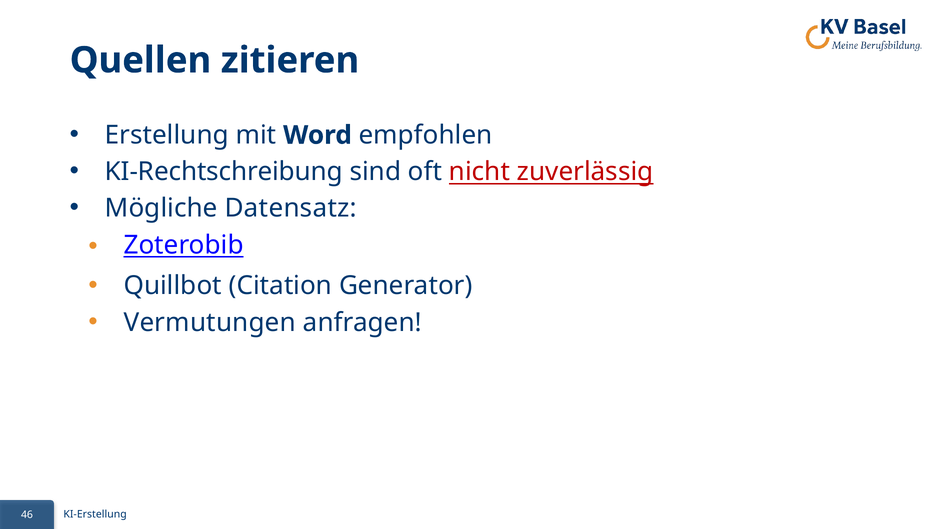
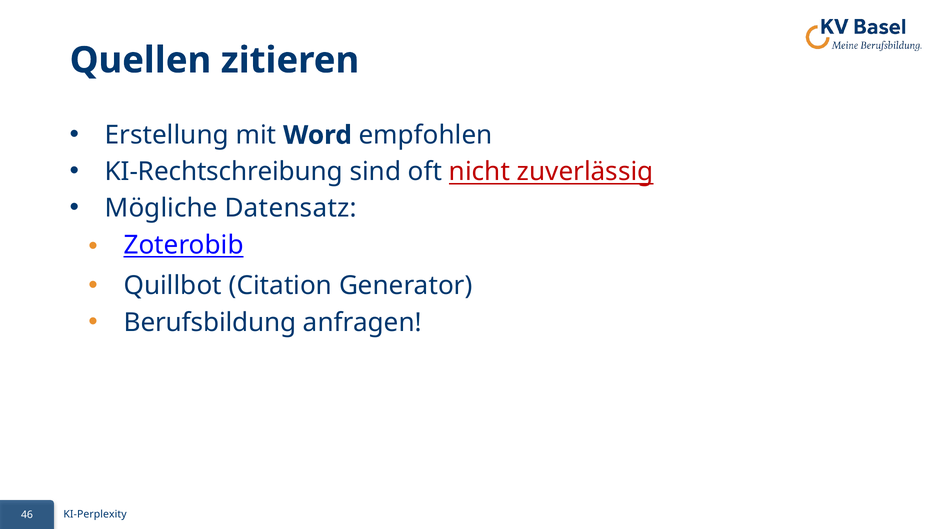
Vermutungen: Vermutungen -> Berufsbildung (210, 322)
KI-Erstellung: KI-Erstellung -> KI-Perplexity (95, 514)
